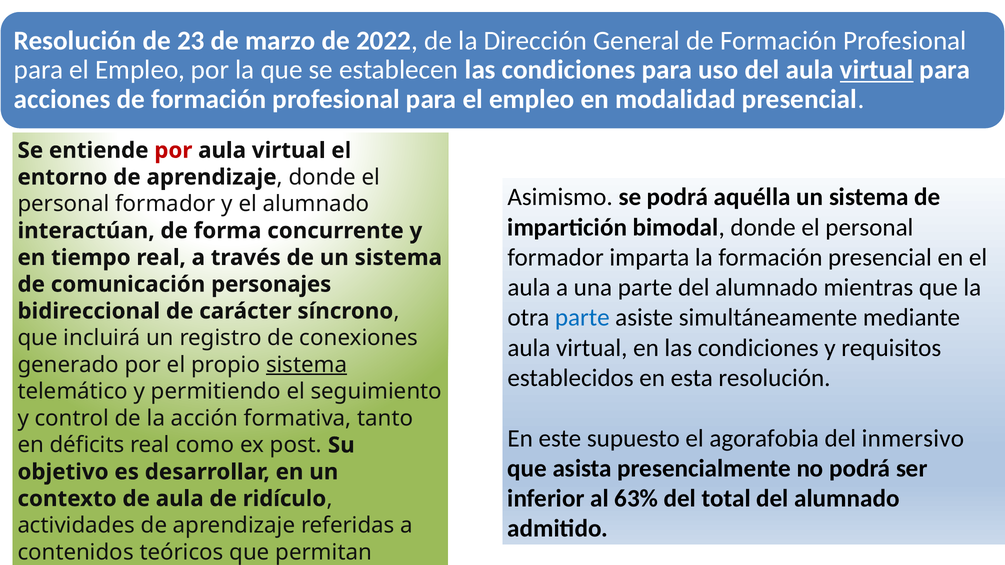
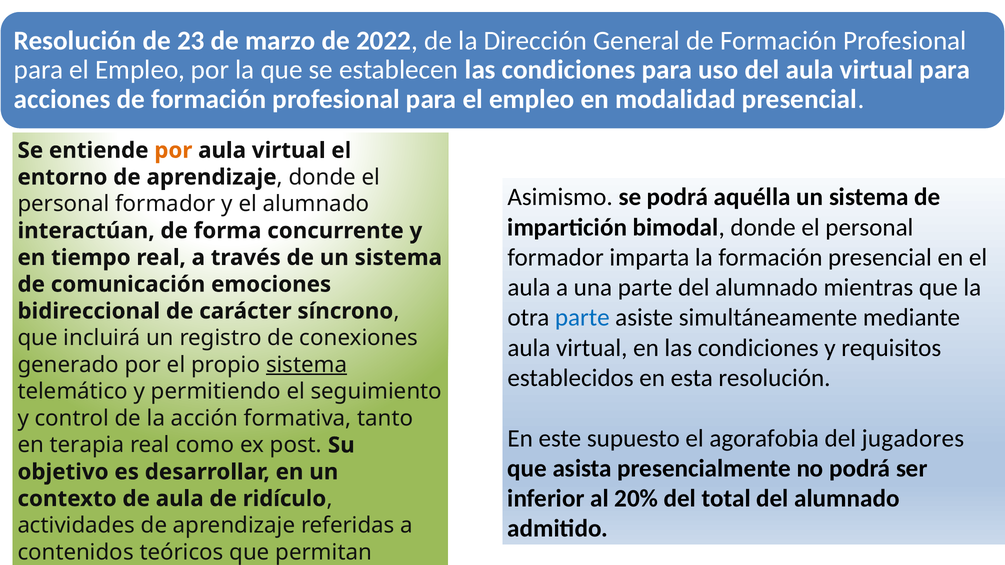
virtual underline: present -> none (877, 70)
por colour: red -> orange (173, 151)
personajes: personajes -> emociones (271, 285)
inmersivo: inmersivo -> jugadores (913, 438)
déficits: déficits -> terapia (87, 445)
63%: 63% -> 20% (636, 499)
